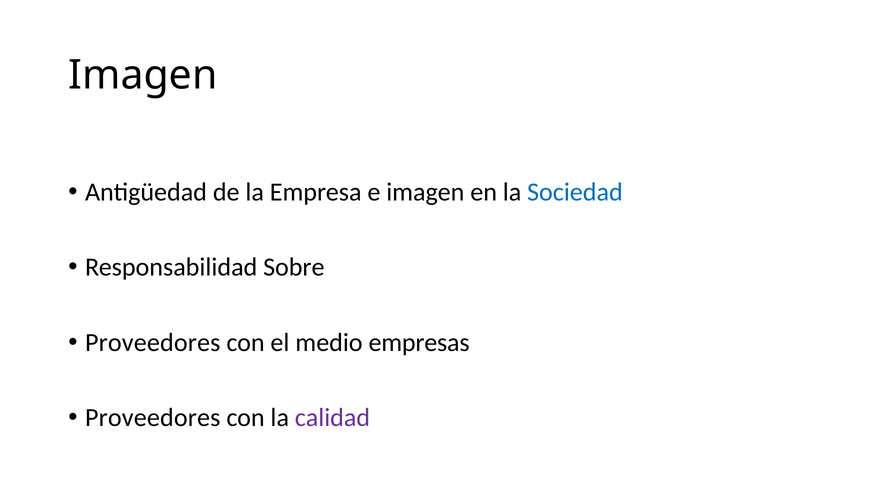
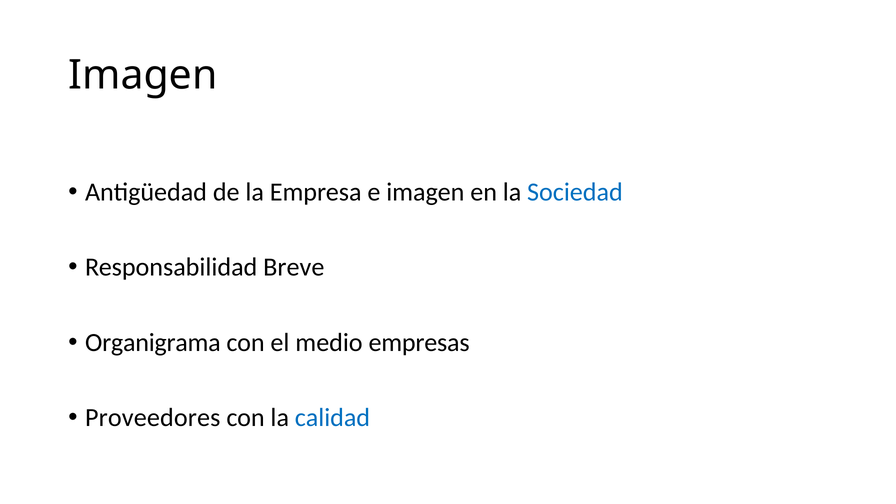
Sobre: Sobre -> Breve (294, 267)
Proveedores: Proveedores -> Organigrama (153, 342)
calidad colour: purple -> blue (332, 418)
